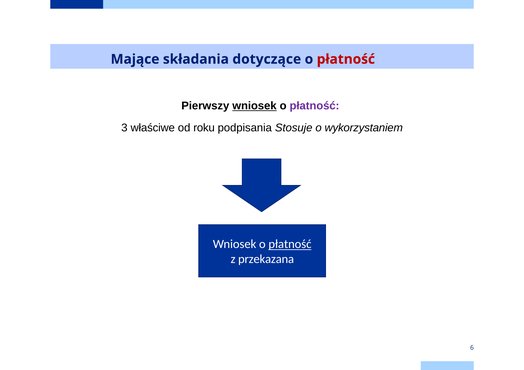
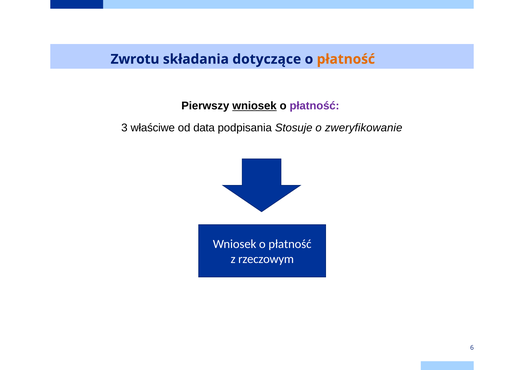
Mające: Mające -> Zwrotu (135, 59)
płatność colour: red -> orange (346, 59)
roku: roku -> data (204, 128)
wykorzystaniem: wykorzystaniem -> zweryfikowanie (364, 128)
płatność underline: present -> none (290, 245)
przekazana: przekazana -> rzeczowym (266, 259)
